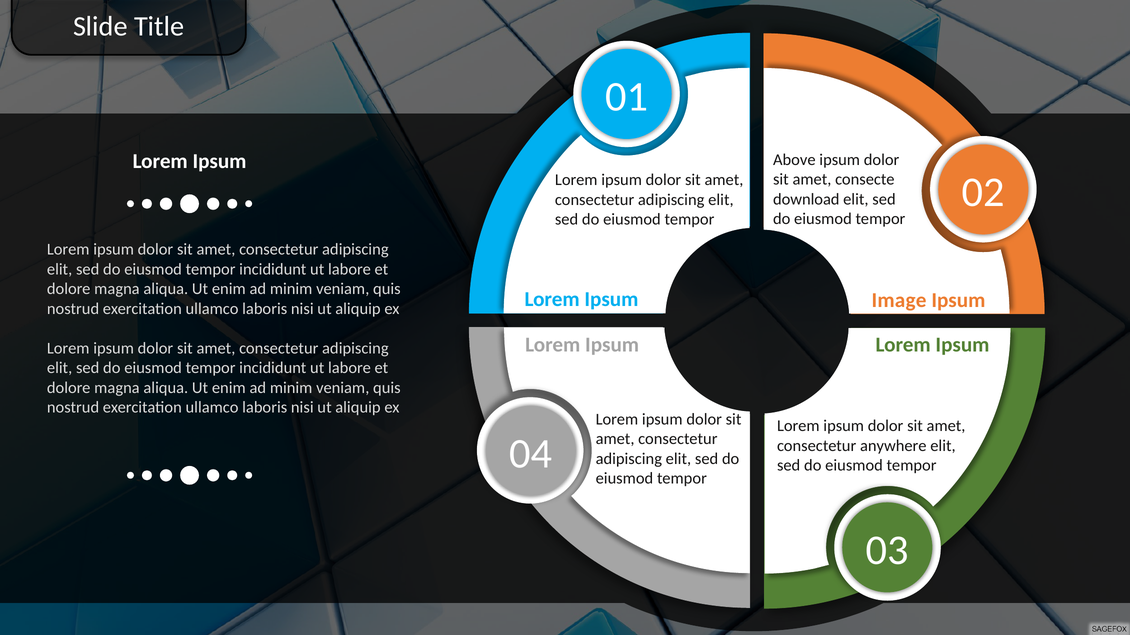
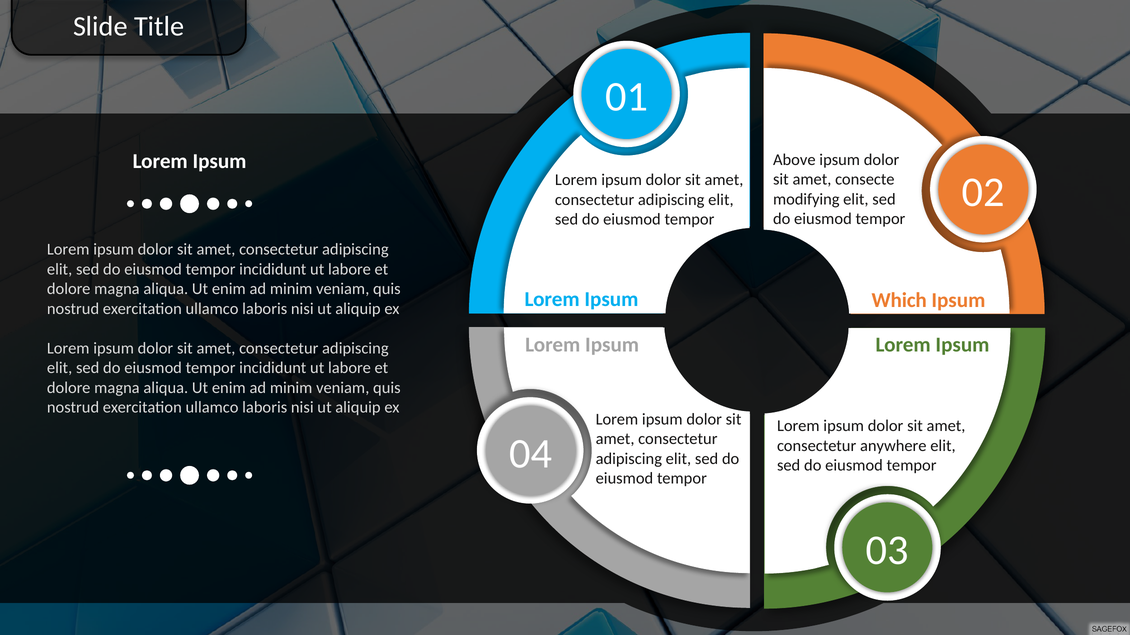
download: download -> modifying (806, 199)
Image: Image -> Which (899, 301)
